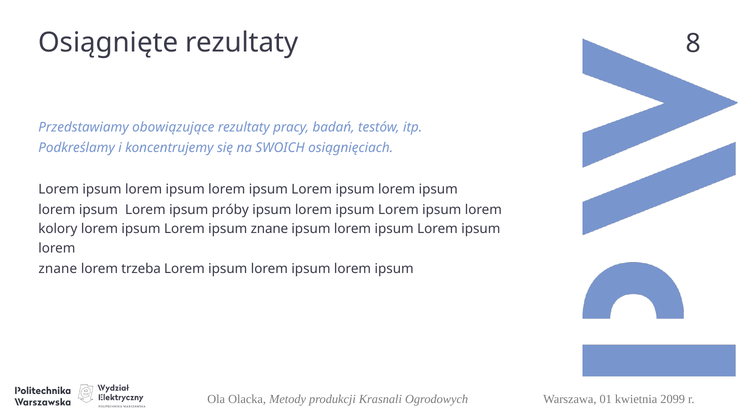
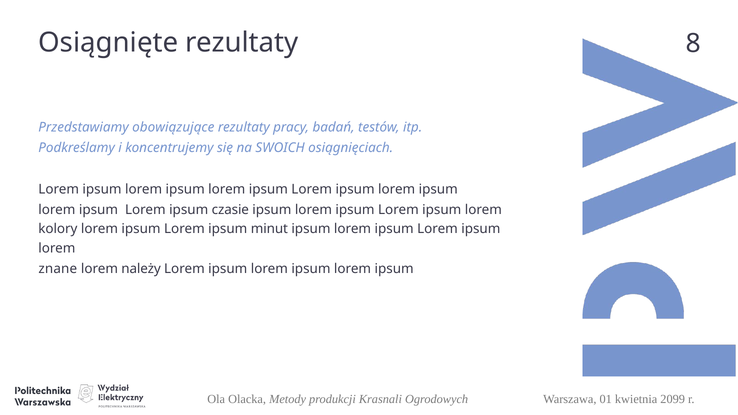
próby: próby -> czasie (230, 210)
ipsum znane: znane -> minut (269, 229)
trzeba: trzeba -> należy (141, 269)
